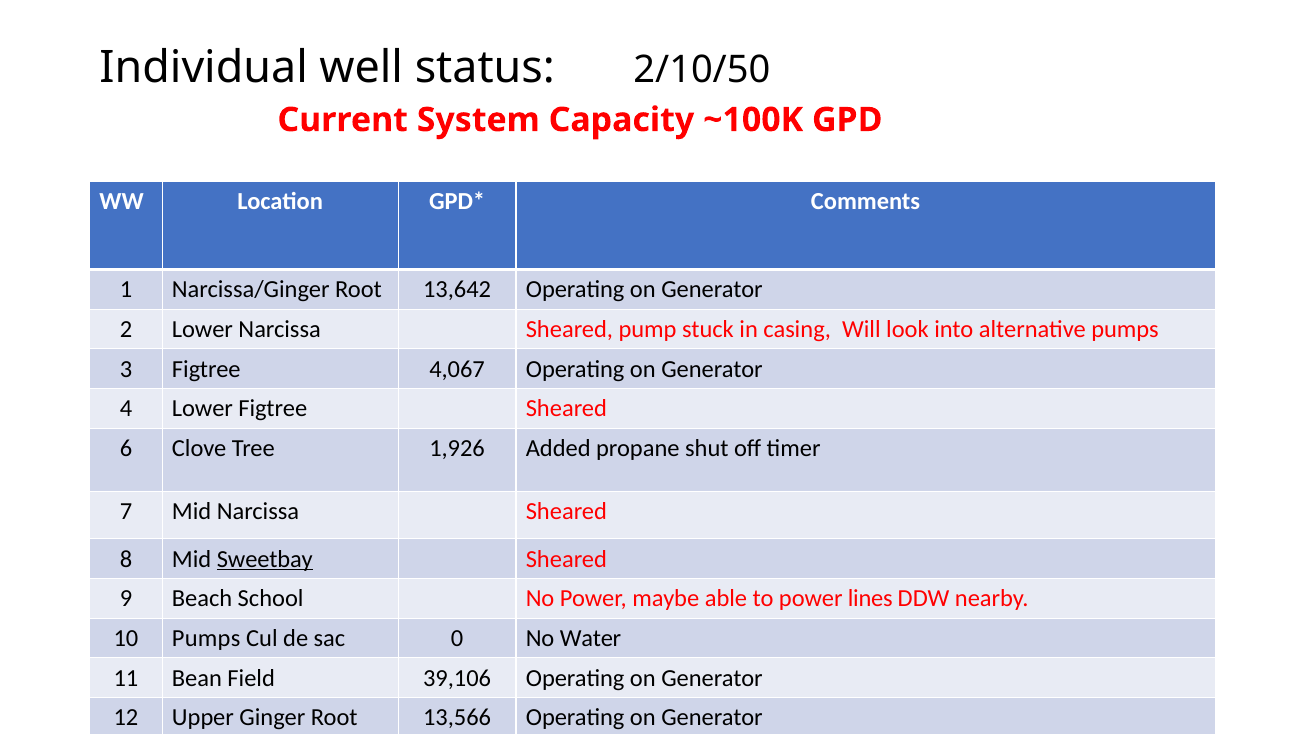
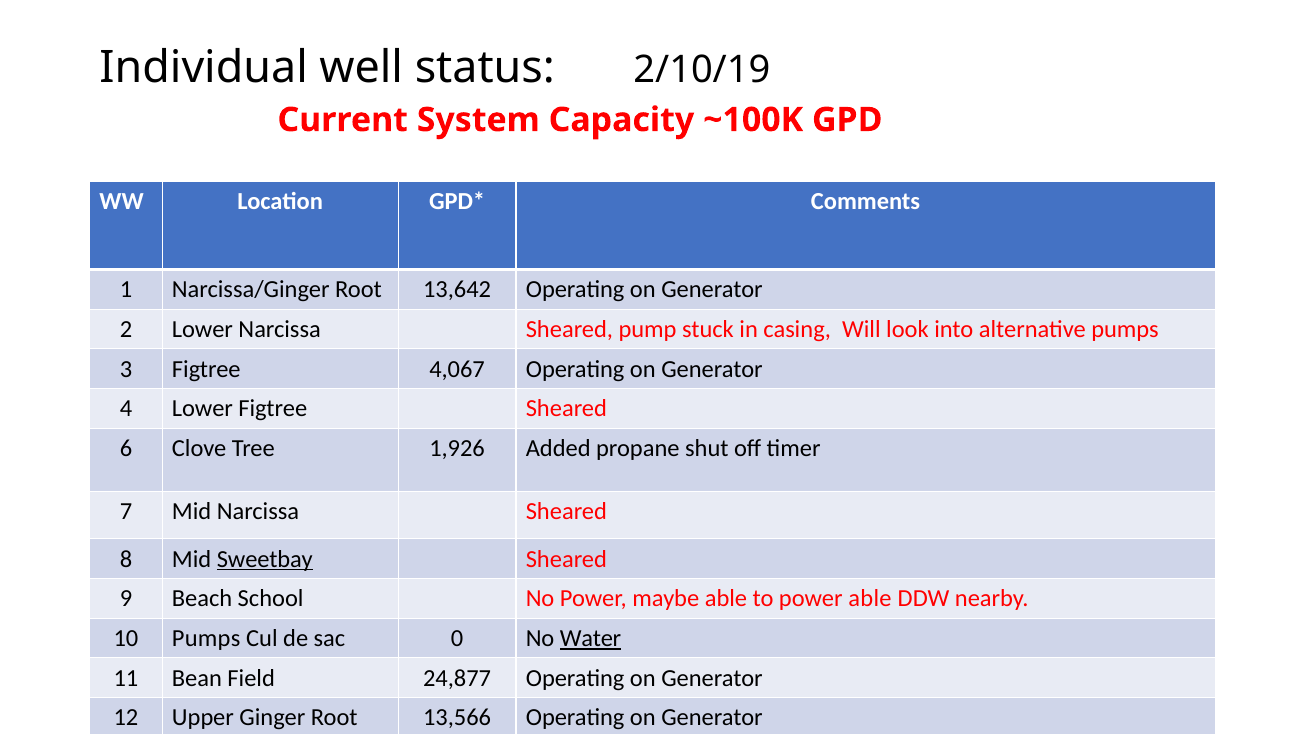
2/10/50: 2/10/50 -> 2/10/19 (702, 70)
power lines: lines -> able (870, 599)
Water underline: none -> present (591, 638)
39,106: 39,106 -> 24,877 (457, 678)
